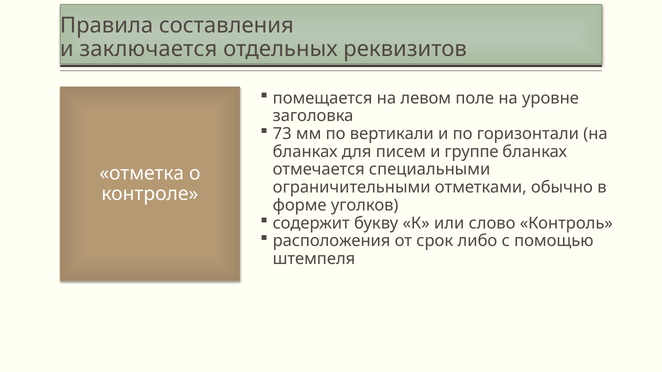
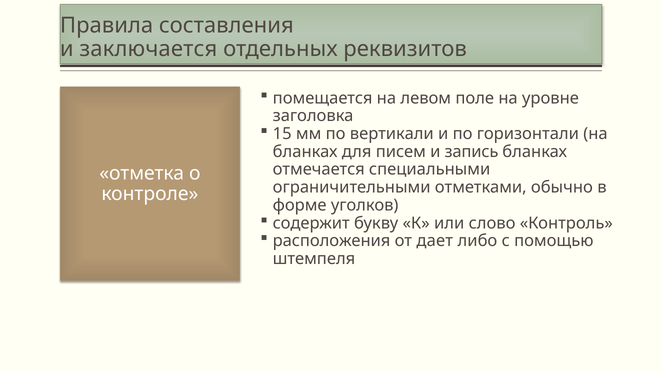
73: 73 -> 15 (282, 134)
группе: группе -> запись (471, 152)
срок: срок -> дает (435, 241)
